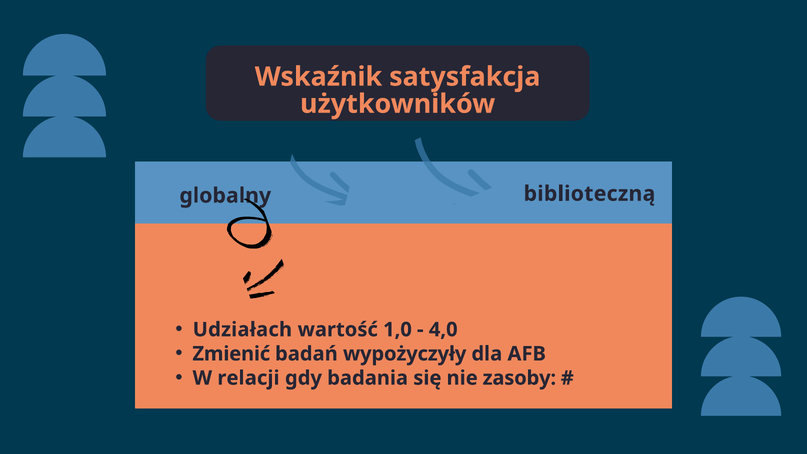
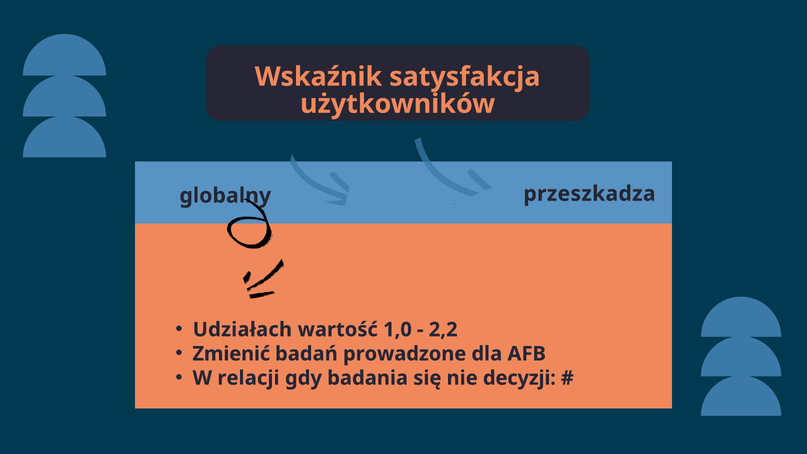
biblioteczną: biblioteczną -> przeszkadza (589, 194)
4,0: 4,0 -> 2,2 (443, 330)
wypożyczyły: wypożyczyły -> prowadzone (405, 354)
zasoby: zasoby -> decyzji (519, 378)
